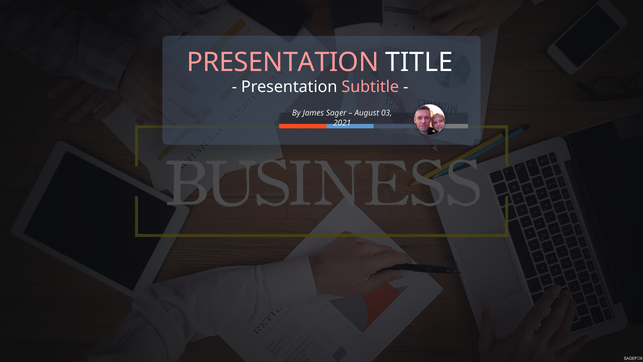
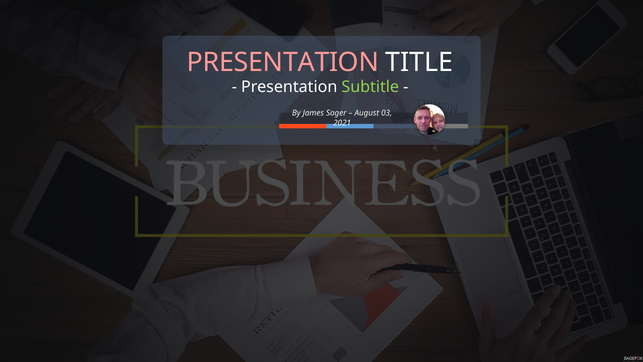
Subtitle colour: pink -> light green (370, 87)
